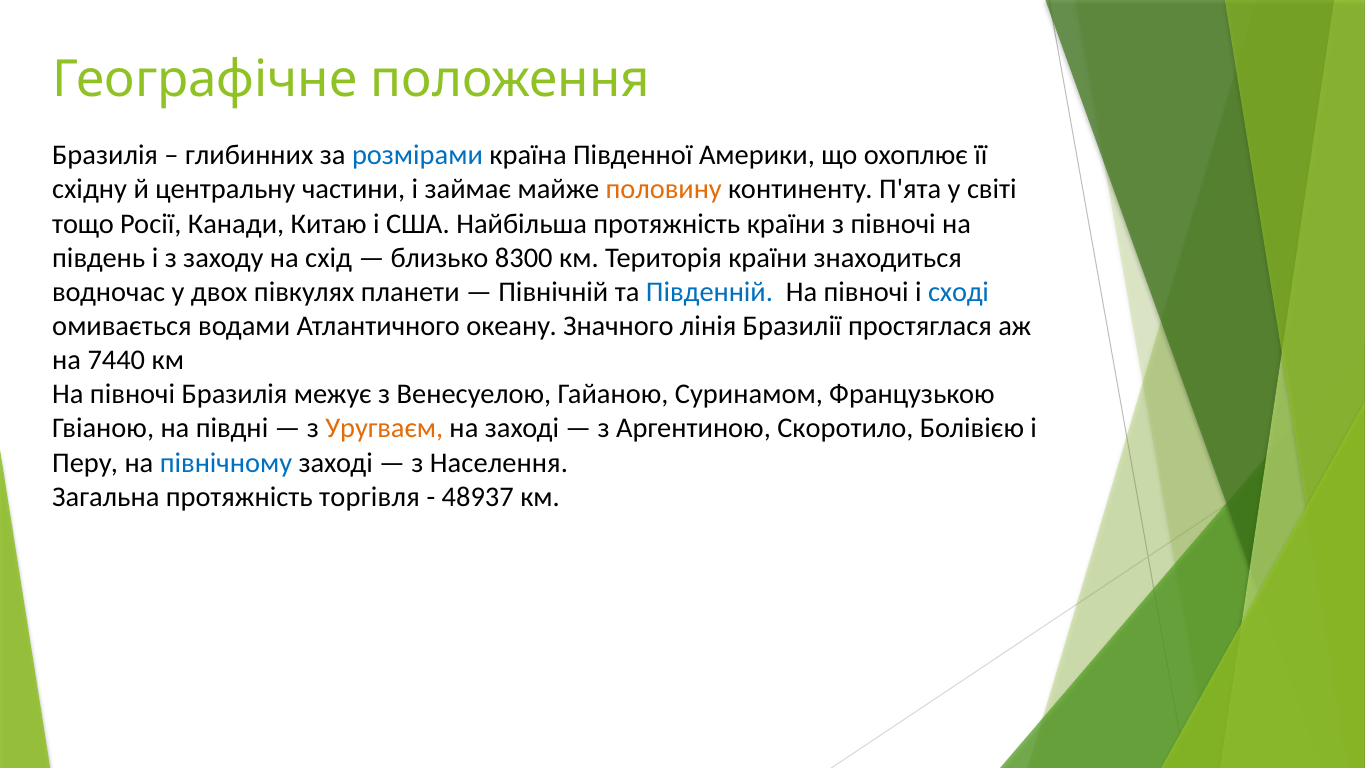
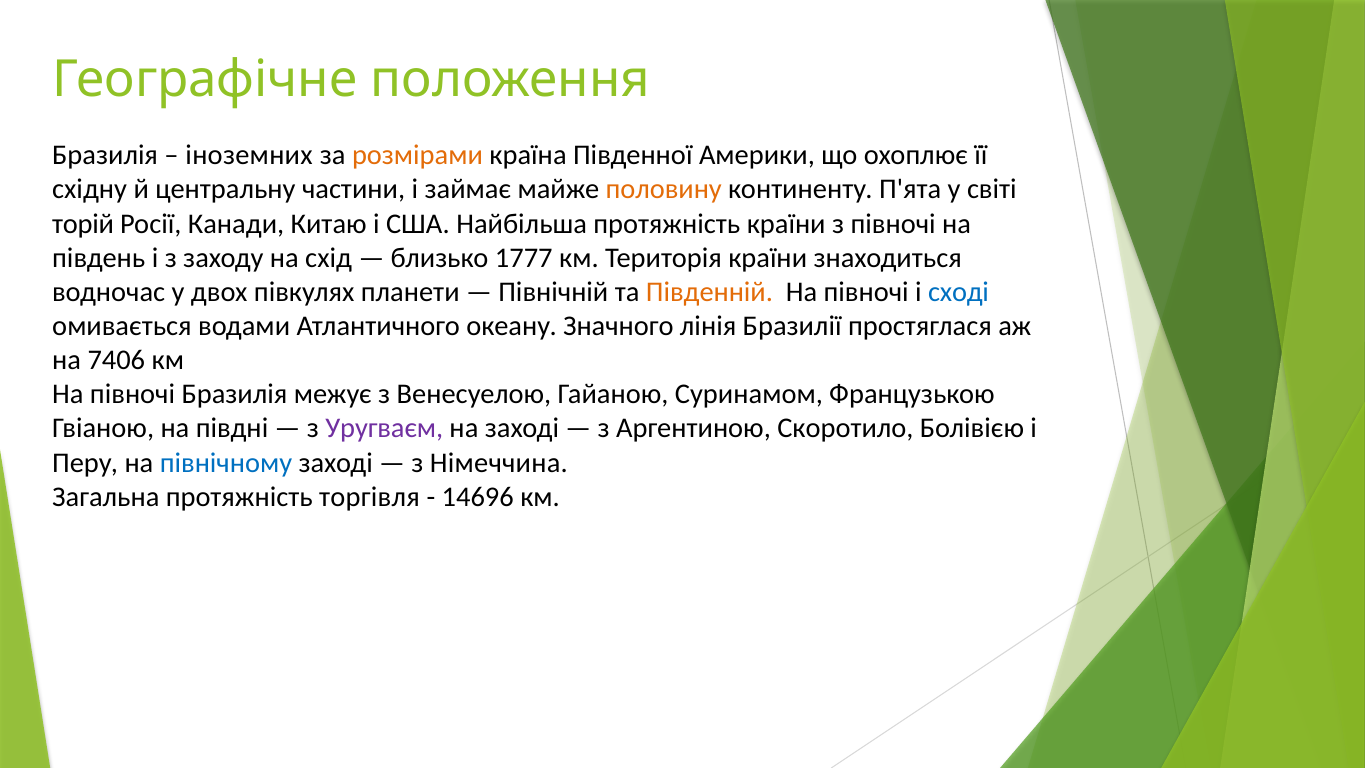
глибинних: глибинних -> іноземних (249, 155)
розмірами colour: blue -> orange (417, 155)
тощо: тощо -> торій (83, 224)
8300: 8300 -> 1777 (524, 258)
Південній colour: blue -> orange (709, 292)
7440: 7440 -> 7406 (116, 360)
Уругваєм colour: orange -> purple (384, 428)
Населення: Населення -> Німеччина (499, 463)
48937: 48937 -> 14696 (478, 497)
